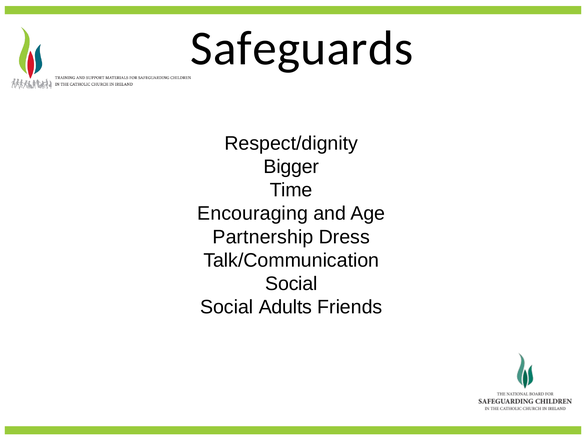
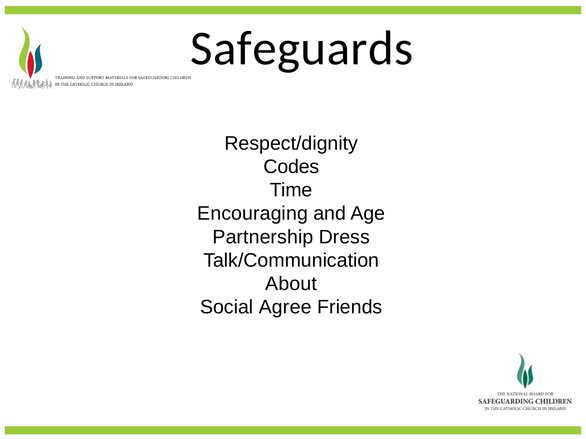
Bigger: Bigger -> Codes (291, 167)
Social: Social -> About (291, 284)
Adults: Adults -> Agree (285, 308)
